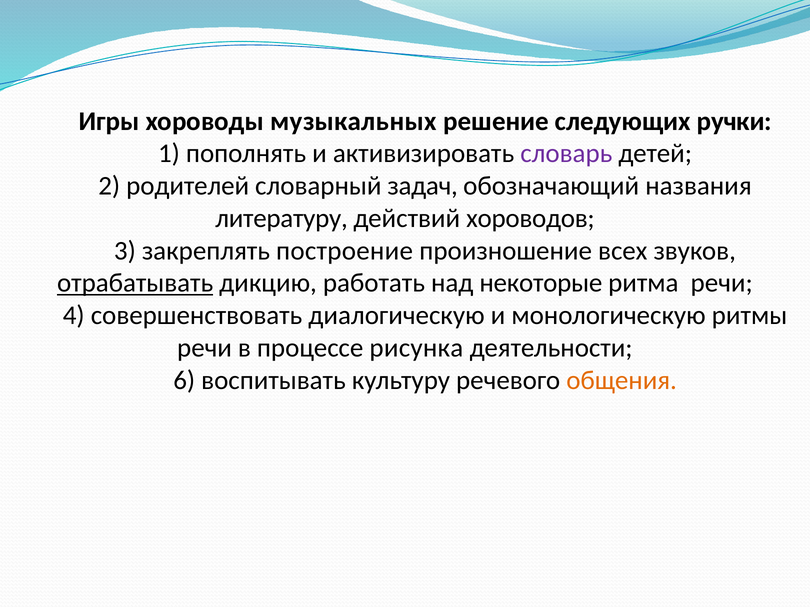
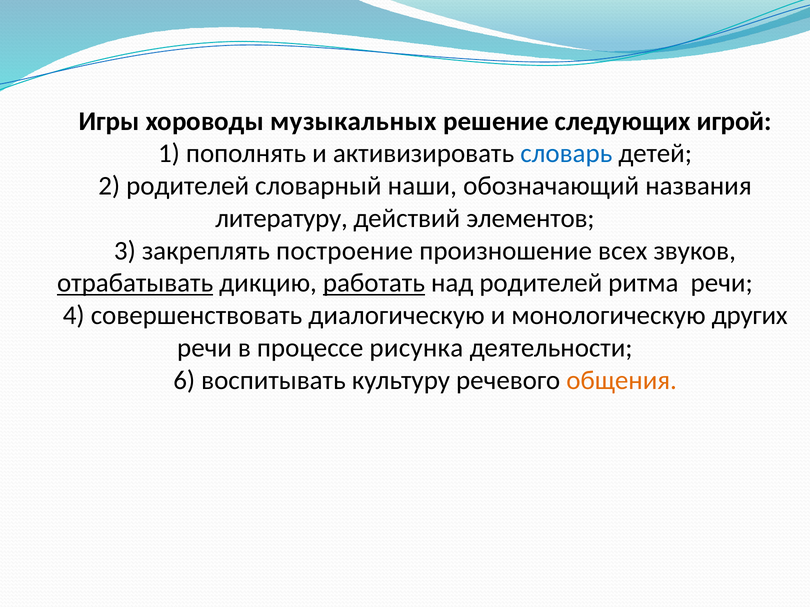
ручки: ручки -> игрой (734, 121)
словарь colour: purple -> blue (566, 154)
задач: задач -> наши (422, 186)
хороводов: хороводов -> элементов (530, 218)
работать underline: none -> present (374, 283)
над некоторые: некоторые -> родителей (541, 283)
ритмы: ритмы -> других (750, 316)
